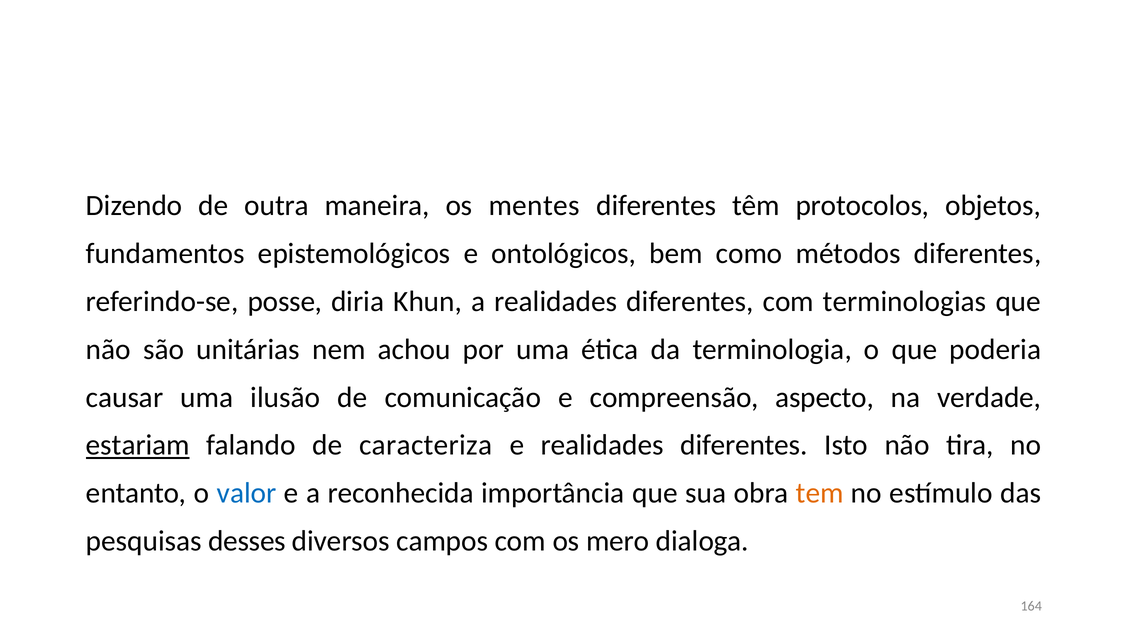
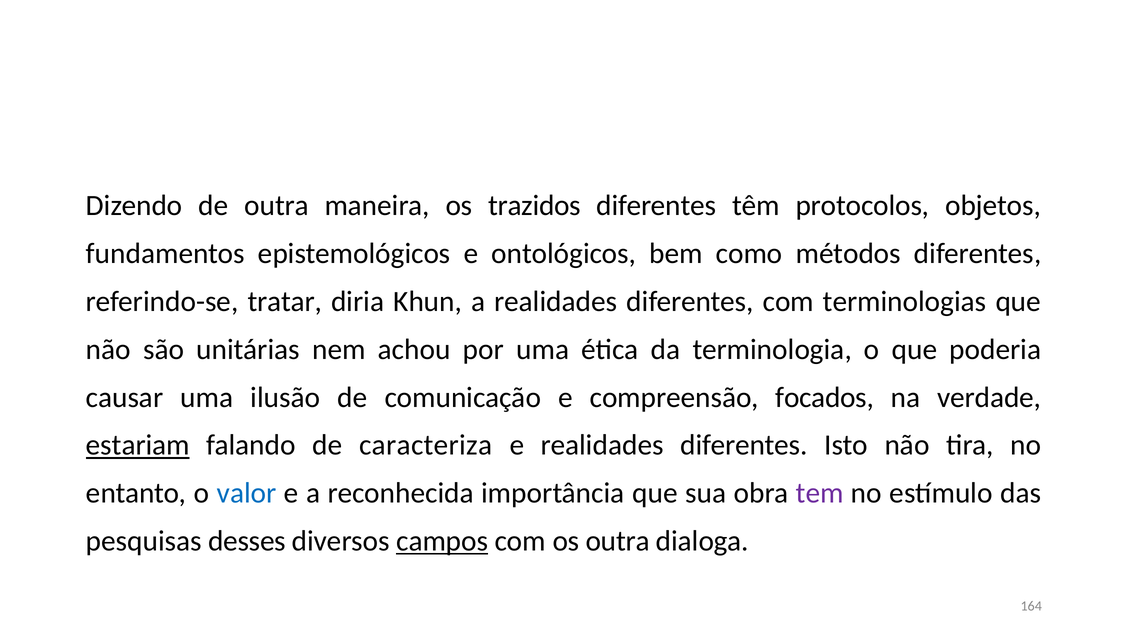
mentes: mentes -> trazidos (534, 205)
posse: posse -> tratar (285, 301)
aspecto: aspecto -> focados (825, 397)
tem colour: orange -> purple (820, 493)
campos underline: none -> present (442, 541)
os mero: mero -> outra (618, 541)
